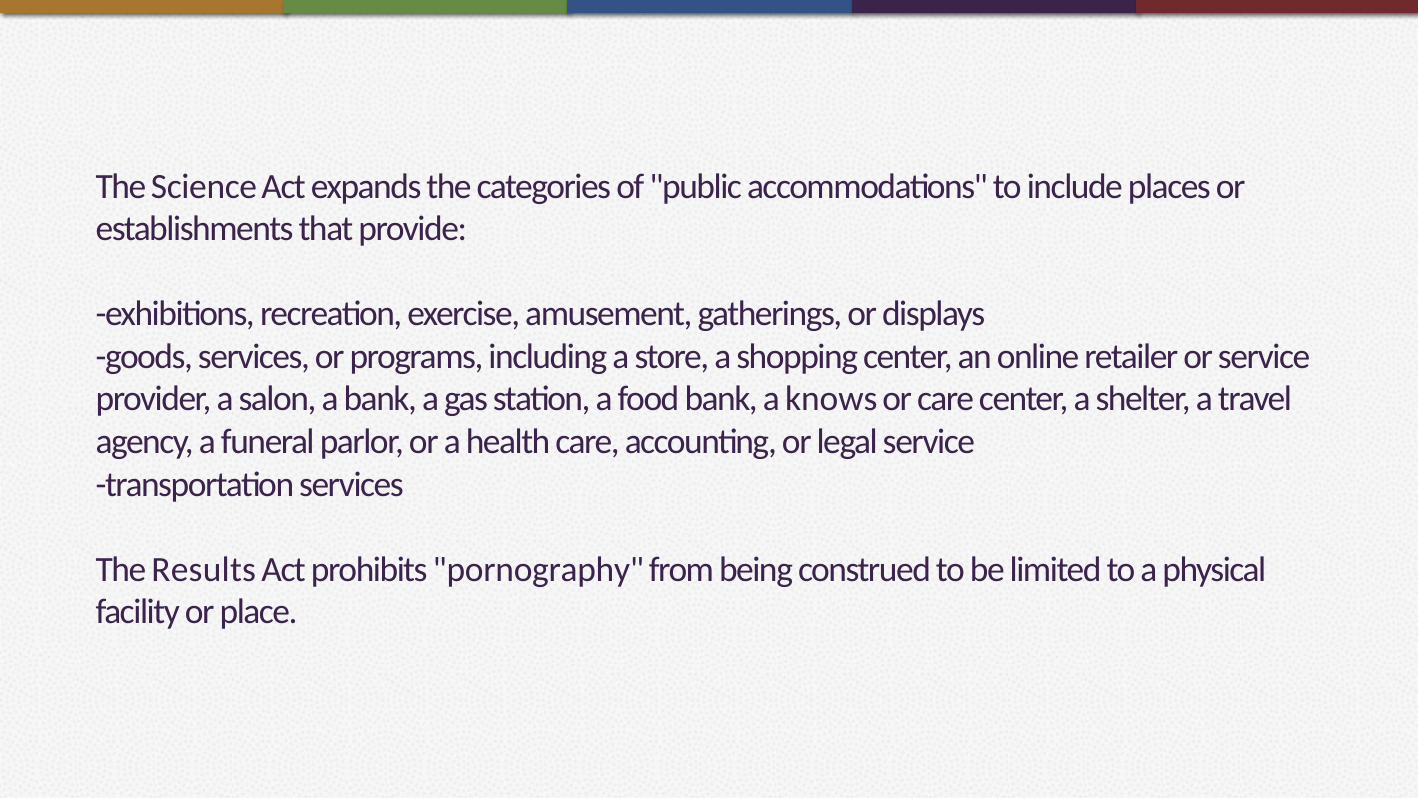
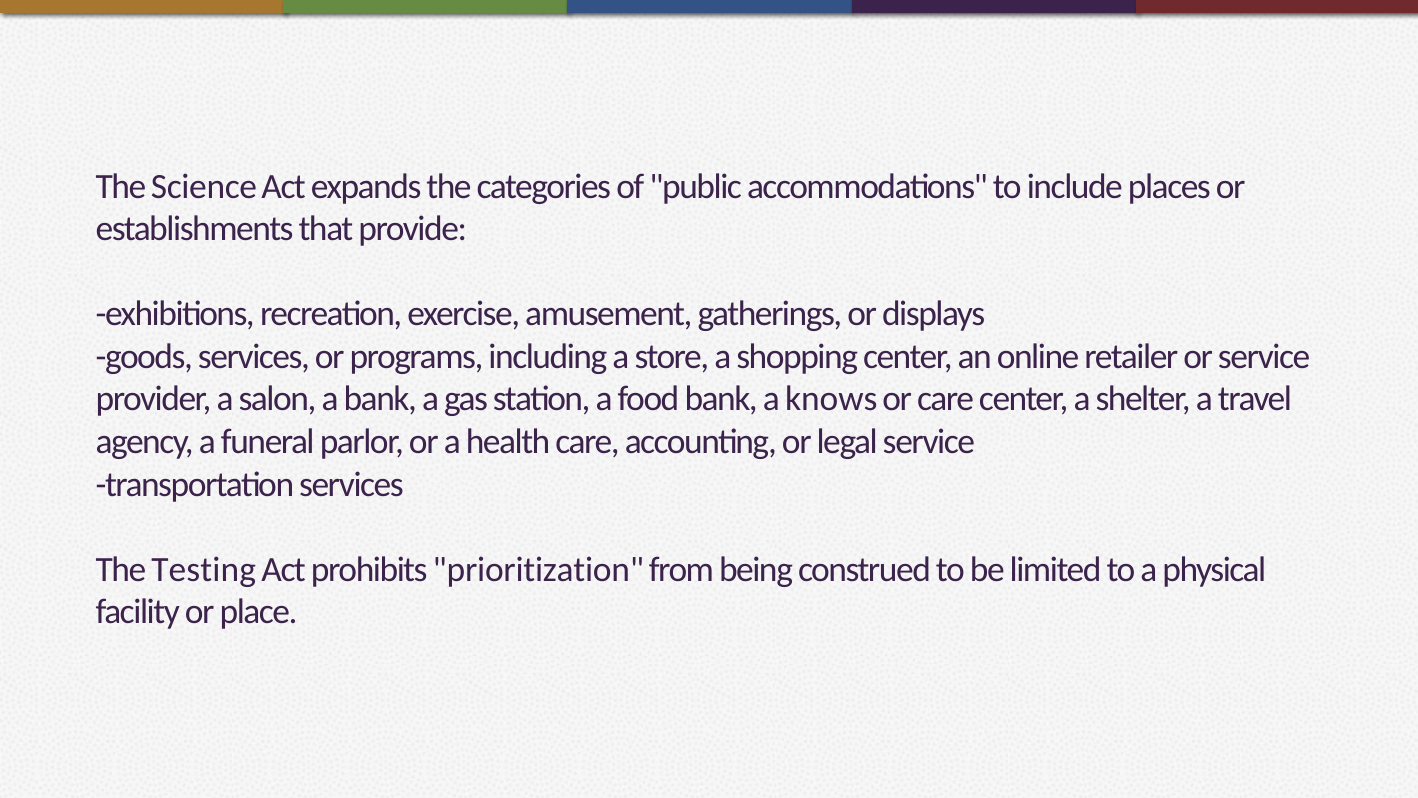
Results: Results -> Testing (204, 569)
pornography: pornography -> prioritization (538, 569)
